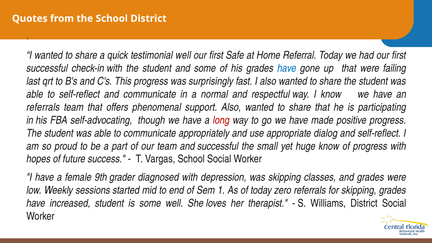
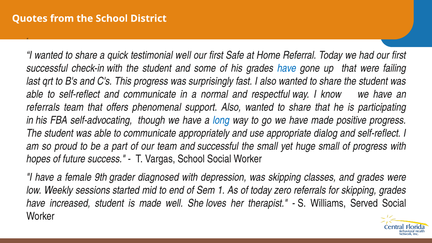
long colour: red -> blue (221, 120)
huge know: know -> small (329, 146)
is some: some -> made (150, 203)
Williams District: District -> Served (364, 203)
